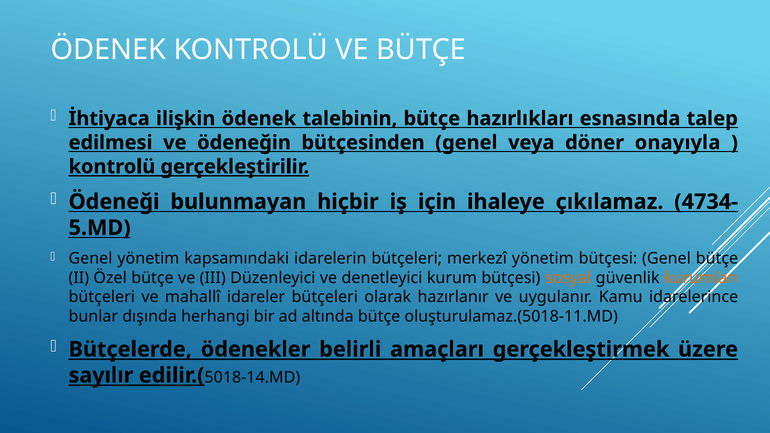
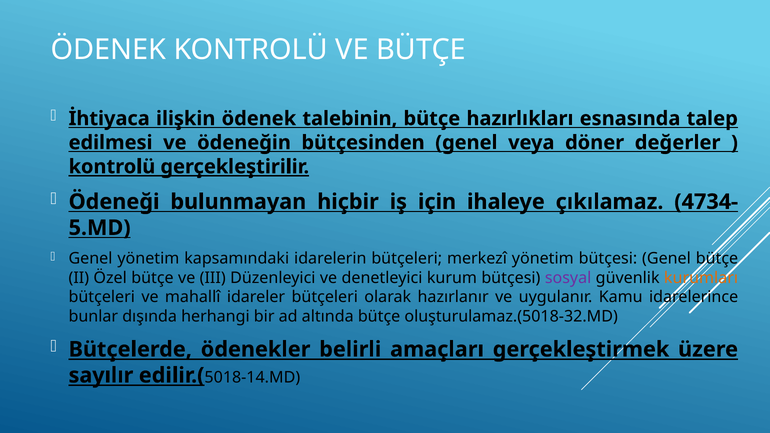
onayıyla: onayıyla -> değerler (678, 143)
sosyal colour: orange -> purple (568, 278)
oluşturulamaz.(5018-11.MD: oluşturulamaz.(5018-11.MD -> oluşturulamaz.(5018-32.MD (511, 317)
